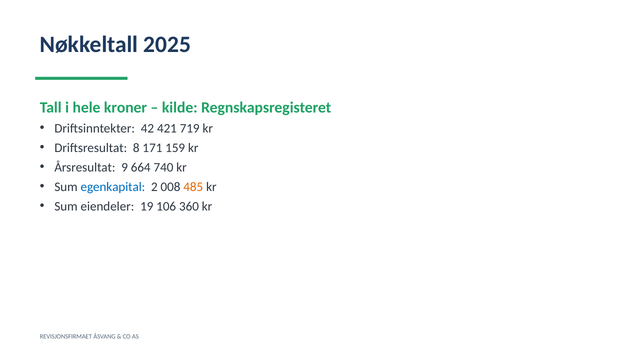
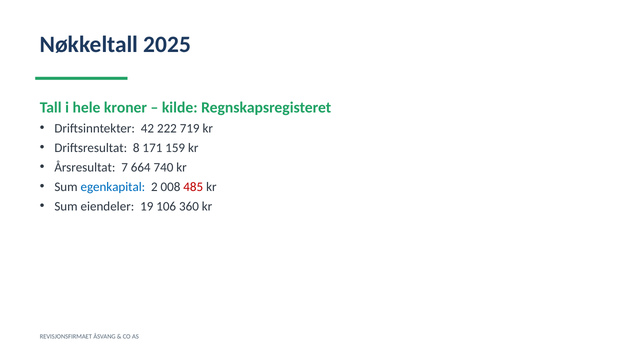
421: 421 -> 222 (167, 129)
9: 9 -> 7 (125, 168)
485 colour: orange -> red (193, 187)
